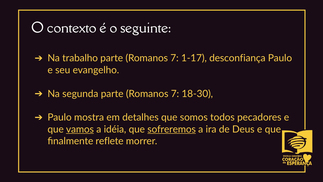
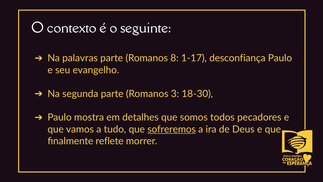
trabalho: trabalho -> palavras (80, 58)
7: 7 -> 8 (175, 58)
segunda parte Romanos 7: 7 -> 3 (175, 94)
vamos underline: present -> none (80, 129)
idéia: idéia -> tudo (115, 129)
